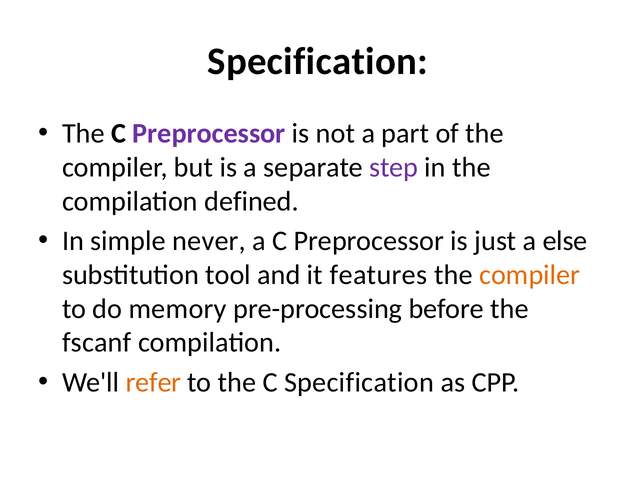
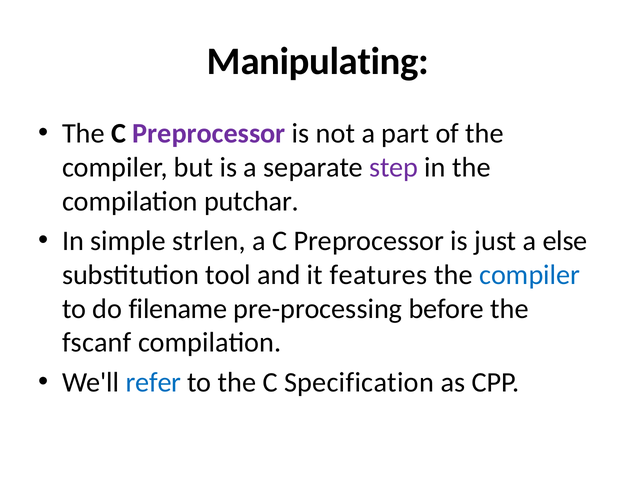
Specification: Specification -> Manipulating (318, 62)
defined: defined -> putchar (252, 201)
never: never -> strlen (209, 241)
compiler colour: orange -> blue (530, 275)
memory: memory -> filename (178, 309)
refer colour: orange -> blue (153, 382)
